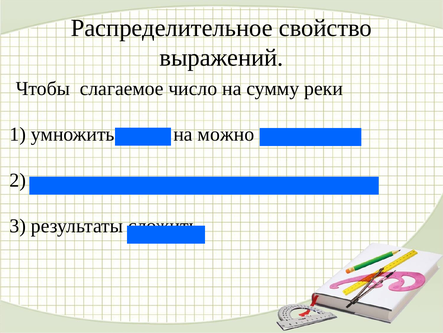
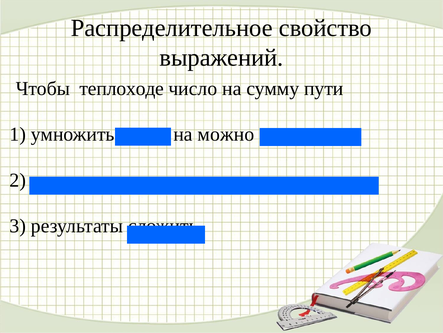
Чтобы слагаемое: слагаемое -> теплоходе (122, 88)
реки: реки -> пути (324, 88)
